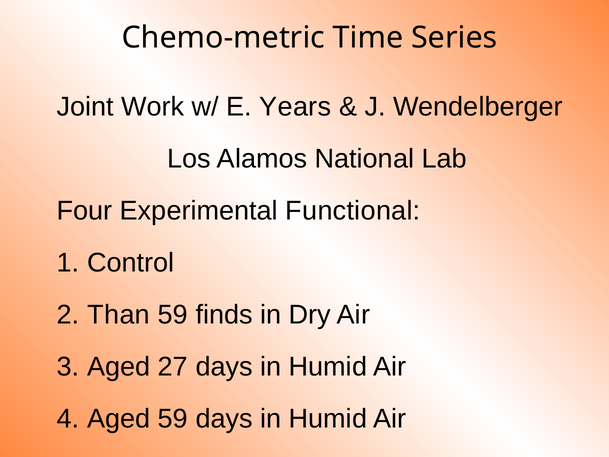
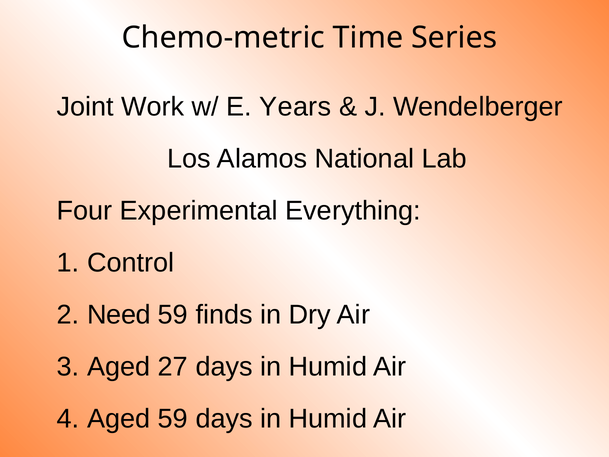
Functional: Functional -> Everything (353, 211)
Than: Than -> Need (119, 315)
